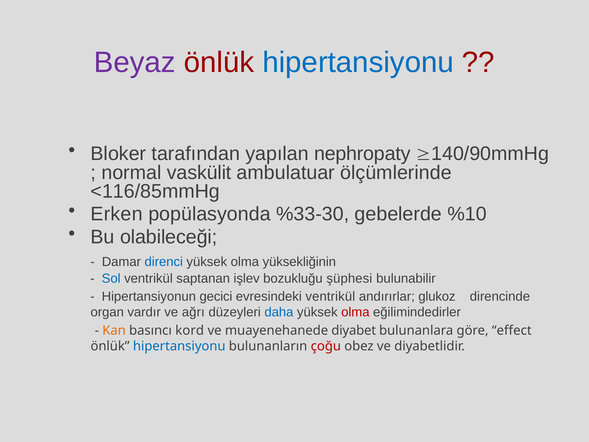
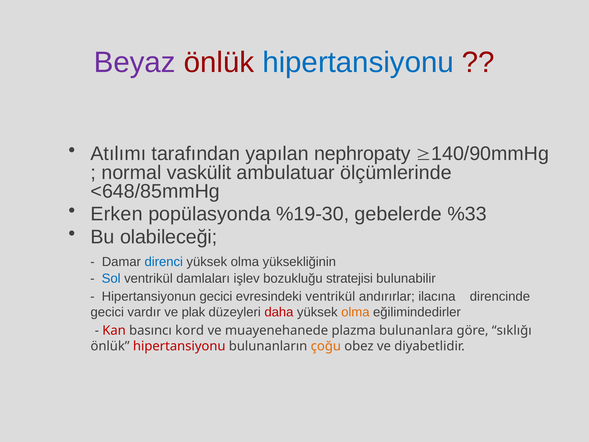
Bloker: Bloker -> Atılımı (118, 154)
<116/85mmHg: <116/85mmHg -> <648/85mmHg (155, 191)
%33-30: %33-30 -> %19-30 (313, 214)
%10: %10 -> %33 (467, 214)
saptanan: saptanan -> damlaları (203, 278)
şüphesi: şüphesi -> stratejisi (350, 278)
glukoz: glukoz -> ilacına (437, 296)
organ: organ -> gecici (107, 312)
ağrı: ağrı -> plak (193, 312)
daha colour: blue -> red (279, 312)
olma colour: red -> orange (355, 312)
Kan colour: orange -> red (114, 330)
diyabet: diyabet -> plazma (354, 330)
effect: effect -> sıklığı (512, 330)
hipertansiyonu colour: blue -> red (179, 346)
çoğu colour: red -> orange (326, 346)
